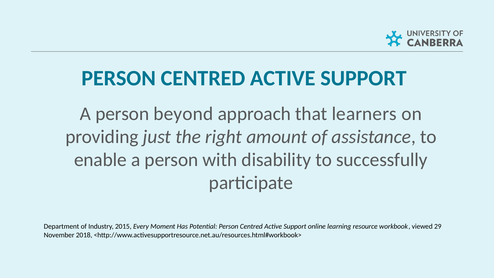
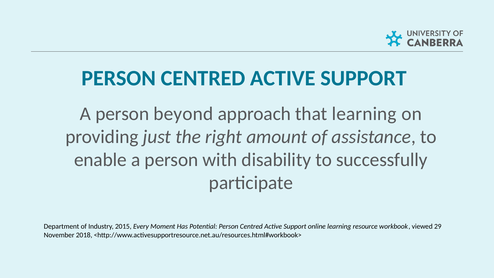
that learners: learners -> learning (364, 114)
